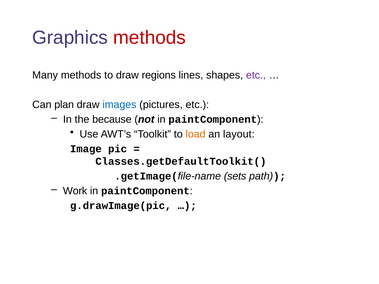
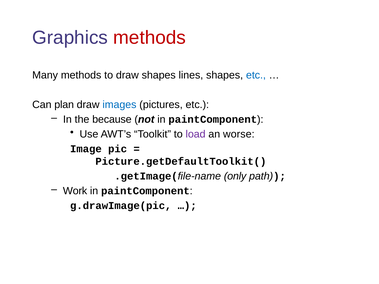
draw regions: regions -> shapes (159, 75)
etc colour: purple -> blue (256, 75)
load colour: orange -> purple (196, 134)
layout: layout -> worse (239, 134)
Classes.getDefaultToolkit(: Classes.getDefaultToolkit( -> Picture.getDefaultToolkit( (181, 162)
sets: sets -> only (235, 176)
